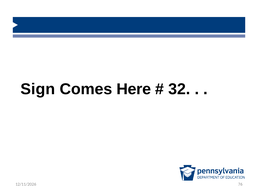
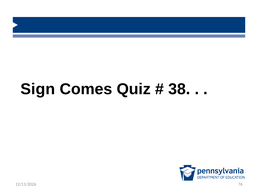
Here: Here -> Quiz (134, 89)
32: 32 -> 38 (179, 89)
